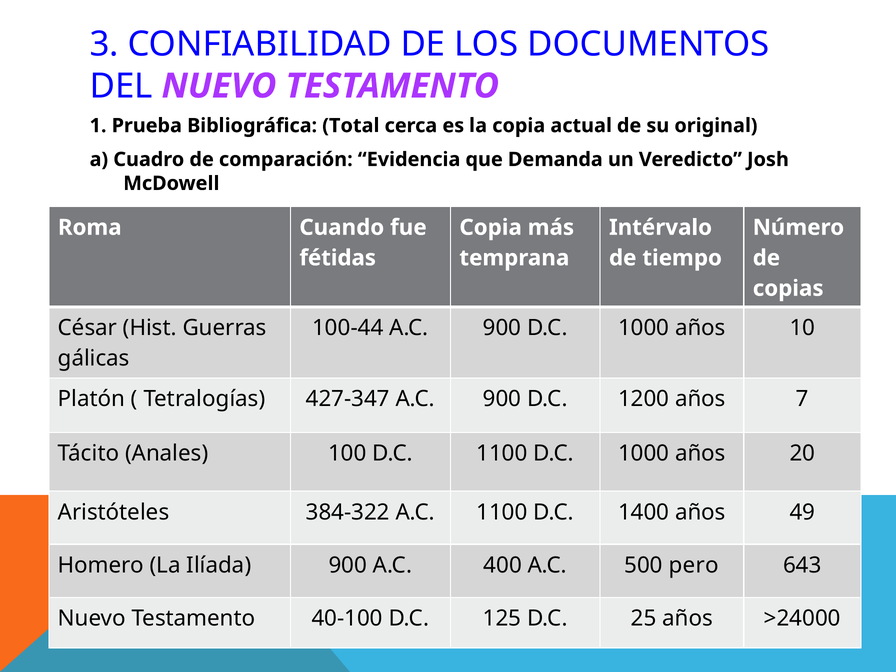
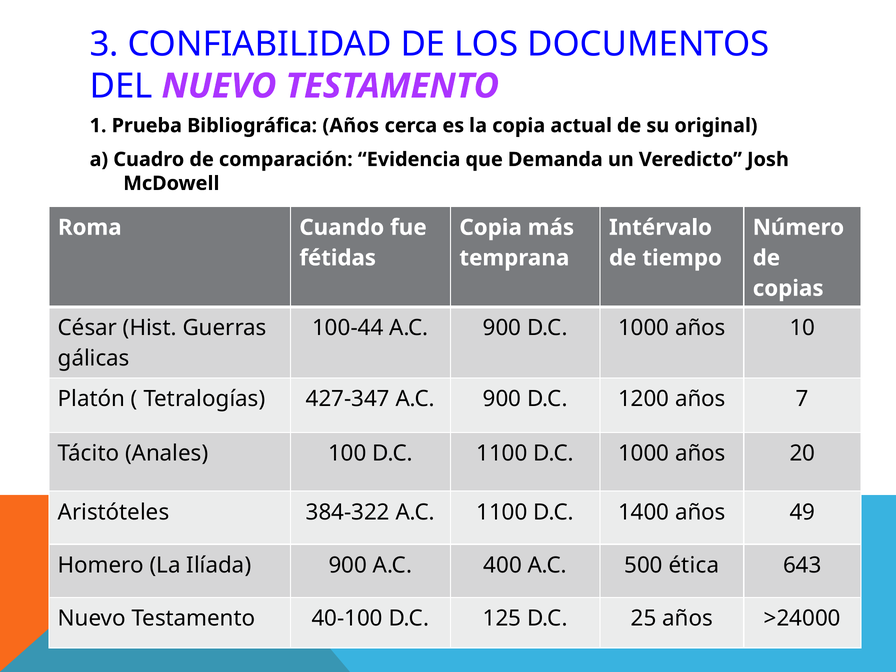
Bibliográfica Total: Total -> Años (351, 126)
pero: pero -> ética (694, 565)
